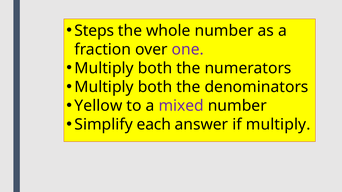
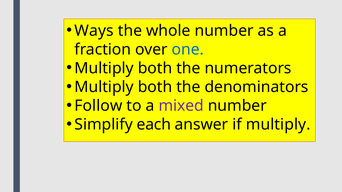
Steps: Steps -> Ways (94, 31)
one colour: purple -> blue (188, 49)
Yellow: Yellow -> Follow (98, 106)
